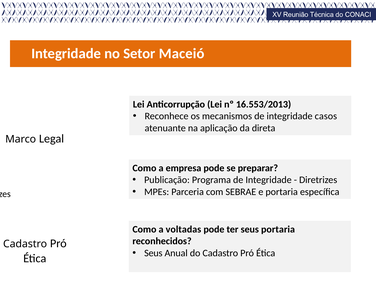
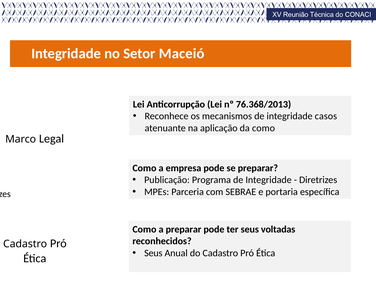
16.553/2013: 16.553/2013 -> 76.368/2013 (264, 104)
da direta: direta -> como (264, 128)
a voltadas: voltadas -> preparar (184, 229)
seus portaria: portaria -> voltadas (278, 229)
